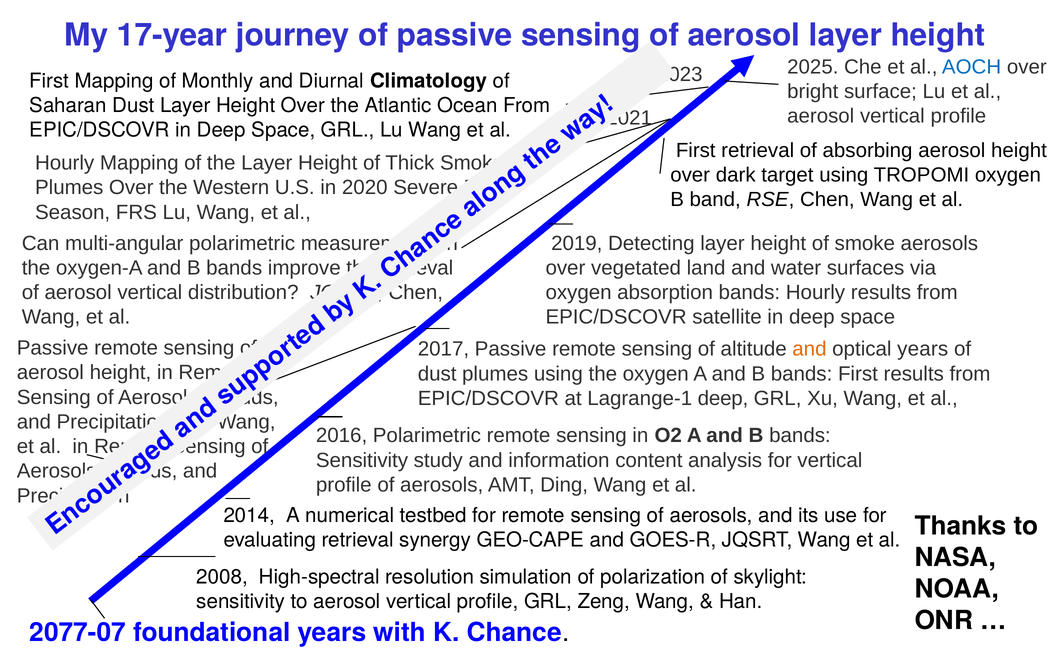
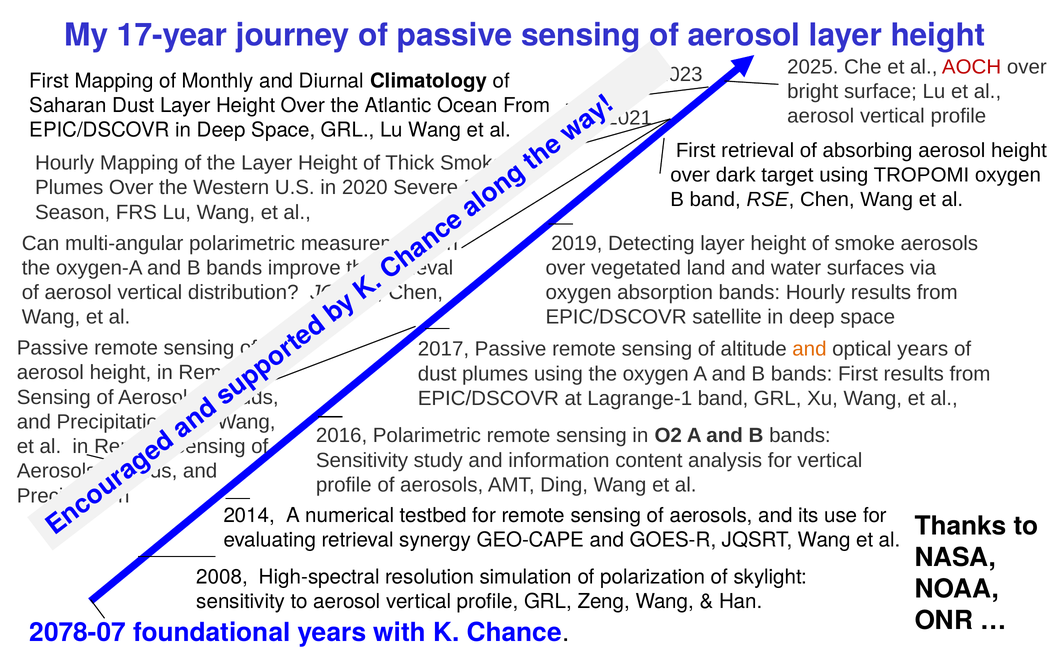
AOCH colour: blue -> red (972, 67)
deep: deep -> band (723, 399)
2077-07: 2077-07 -> 2078-07 (78, 633)
